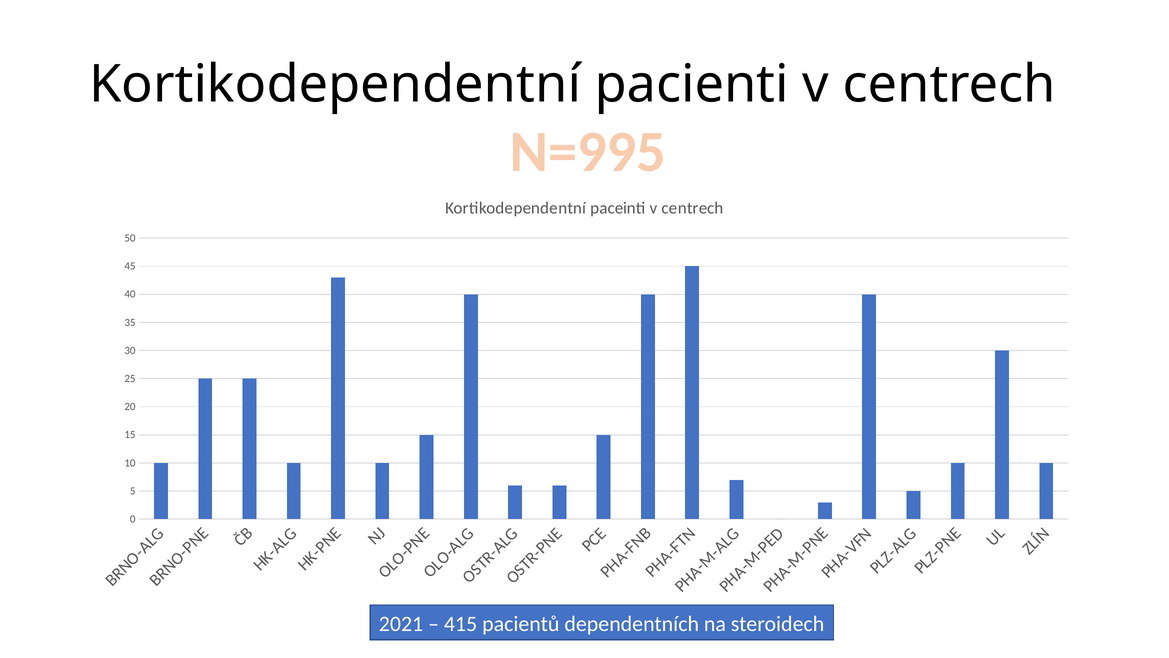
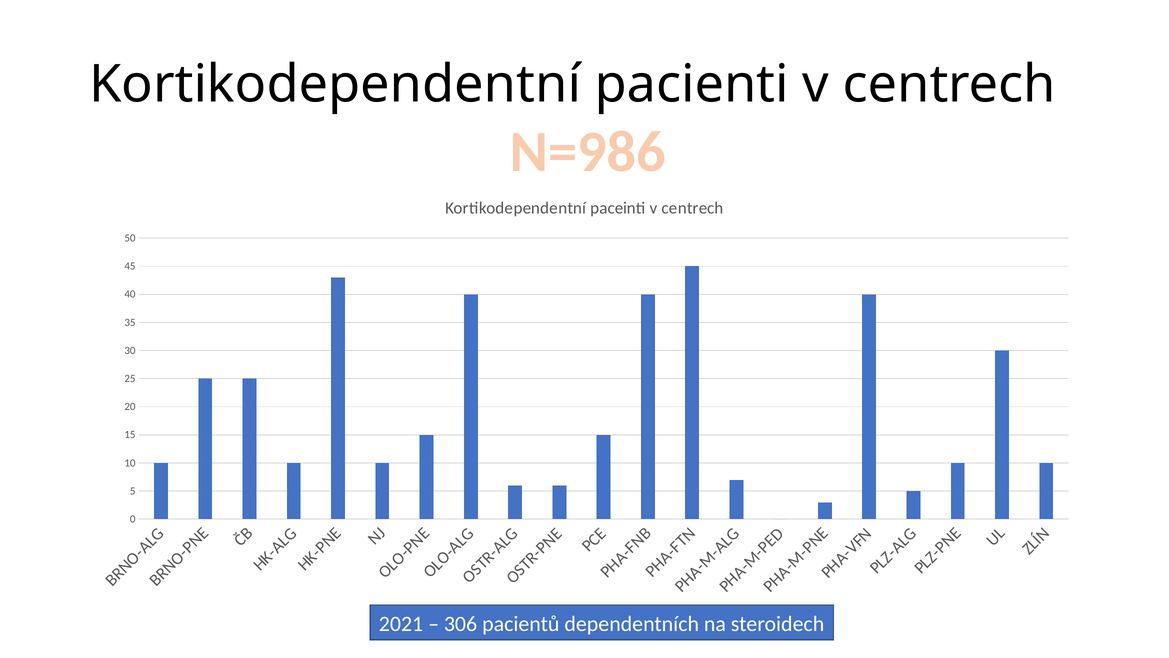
N=995: N=995 -> N=986 (588, 152)
415: 415 -> 306 (461, 623)
